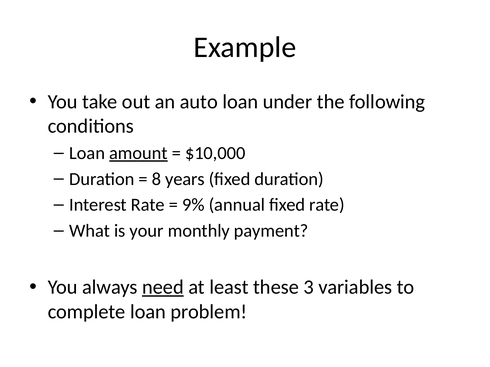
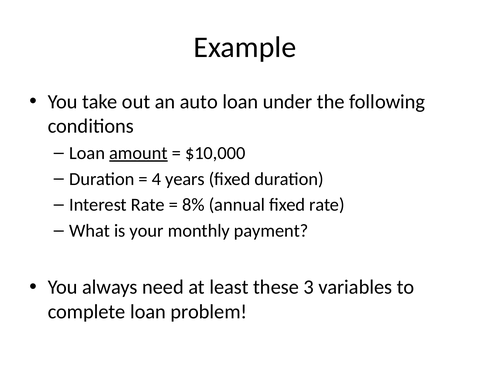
8: 8 -> 4 (157, 179)
9%: 9% -> 8% (193, 205)
need underline: present -> none (163, 288)
